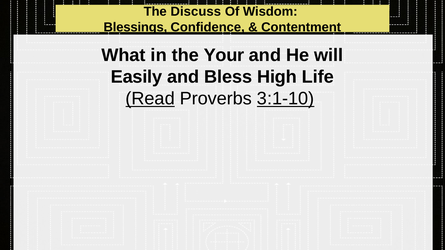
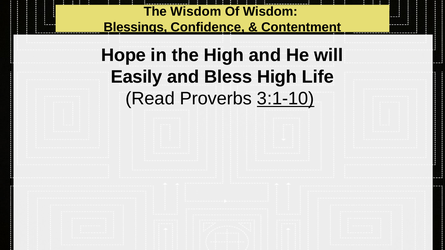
The Discuss: Discuss -> Wisdom (196, 12)
What: What -> Hope (124, 55)
the Your: Your -> High (224, 55)
Read underline: present -> none (150, 99)
